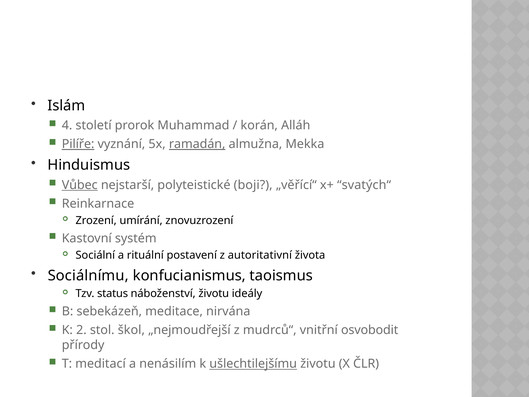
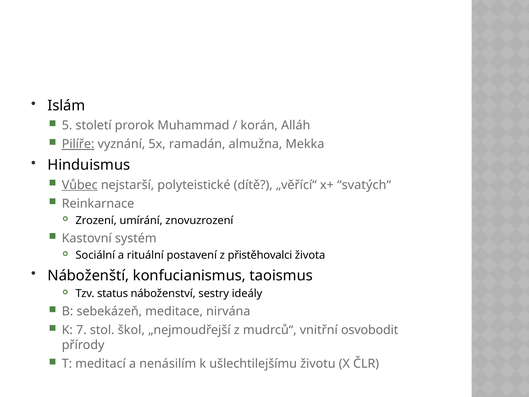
4: 4 -> 5 (67, 125)
ramadán underline: present -> none (197, 144)
boji: boji -> dítě (253, 185)
autoritativní: autoritativní -> přistěhovalci (260, 255)
Sociálnímu: Sociálnímu -> Náboženští (88, 275)
náboženství životu: životu -> sestry (214, 293)
2: 2 -> 7 (81, 330)
ušlechtilejšímu underline: present -> none (253, 364)
